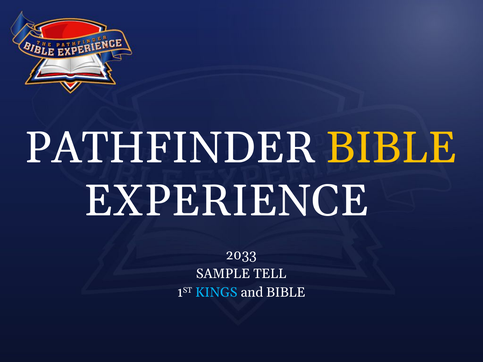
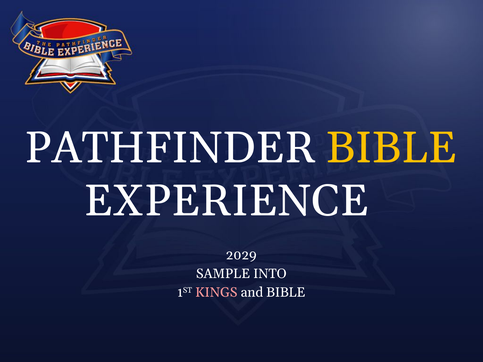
2033: 2033 -> 2029 (241, 255)
TELL: TELL -> INTO (270, 274)
KINGS colour: light blue -> pink (216, 293)
